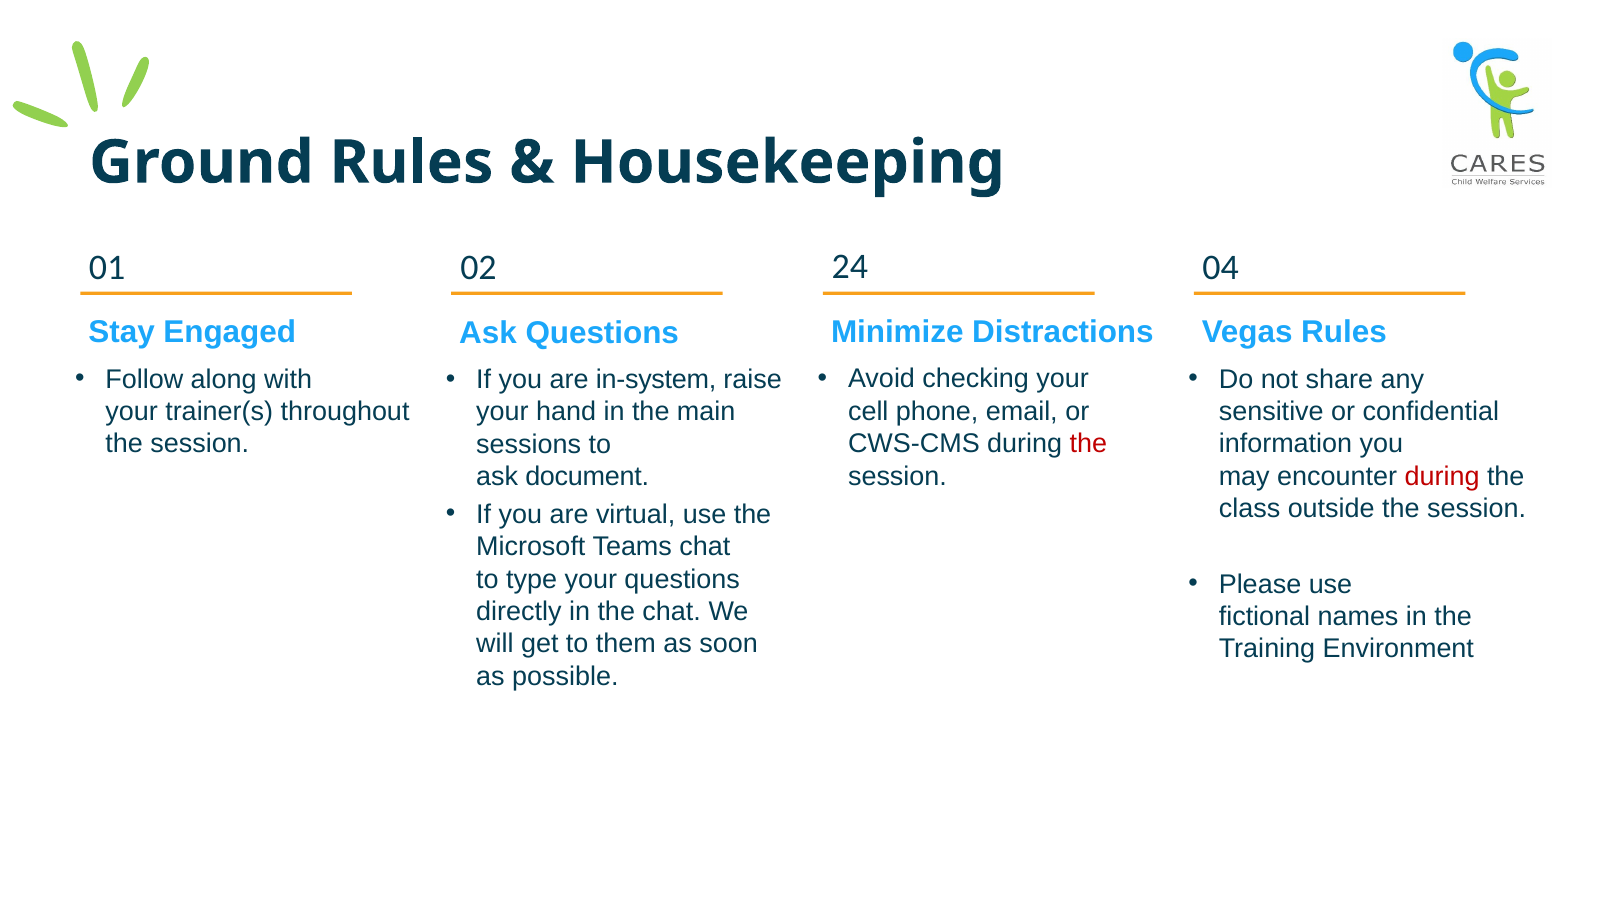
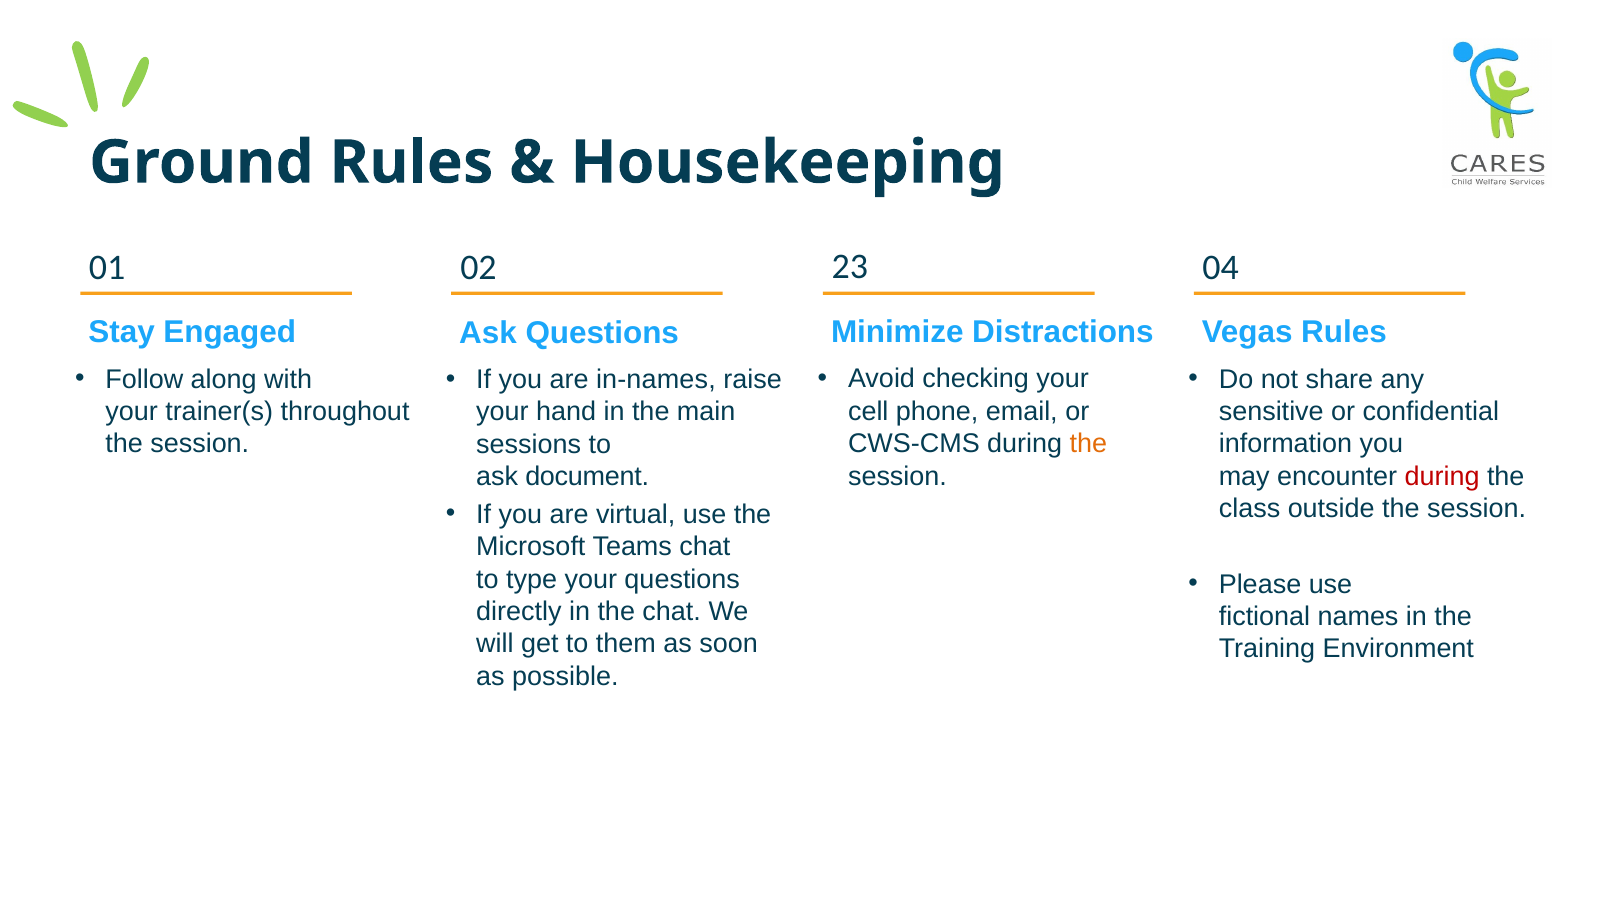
24: 24 -> 23 (850, 267)
in-system: in-system -> in-names (656, 380)
the colour: red -> orange (1088, 444)
